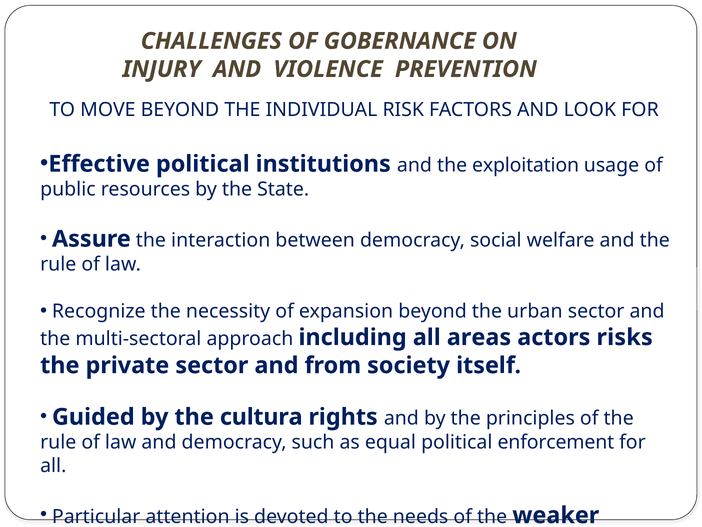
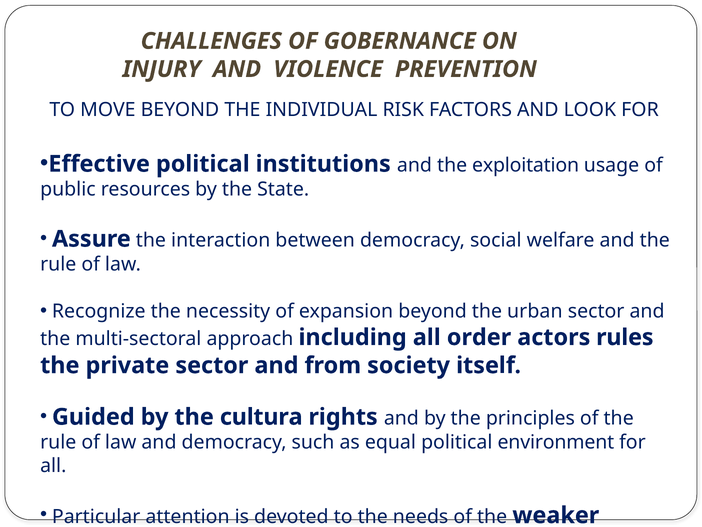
areas: areas -> order (479, 337)
risks: risks -> rules (625, 337)
enforcement: enforcement -> environment (556, 442)
